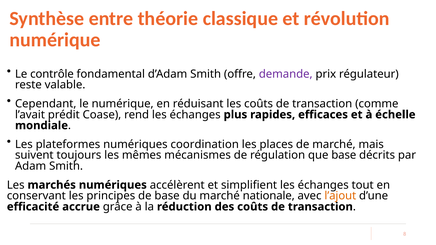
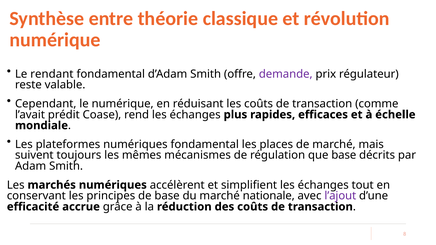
contrôle: contrôle -> rendant (52, 74)
numériques coordination: coordination -> fondamental (205, 144)
l’ajout colour: orange -> purple (340, 196)
